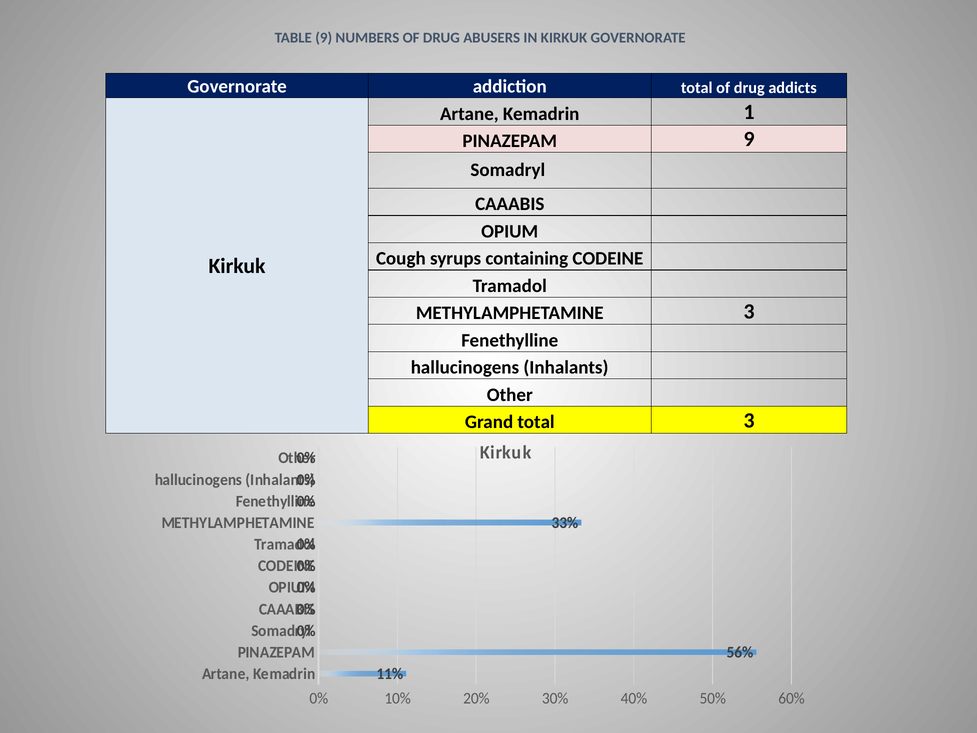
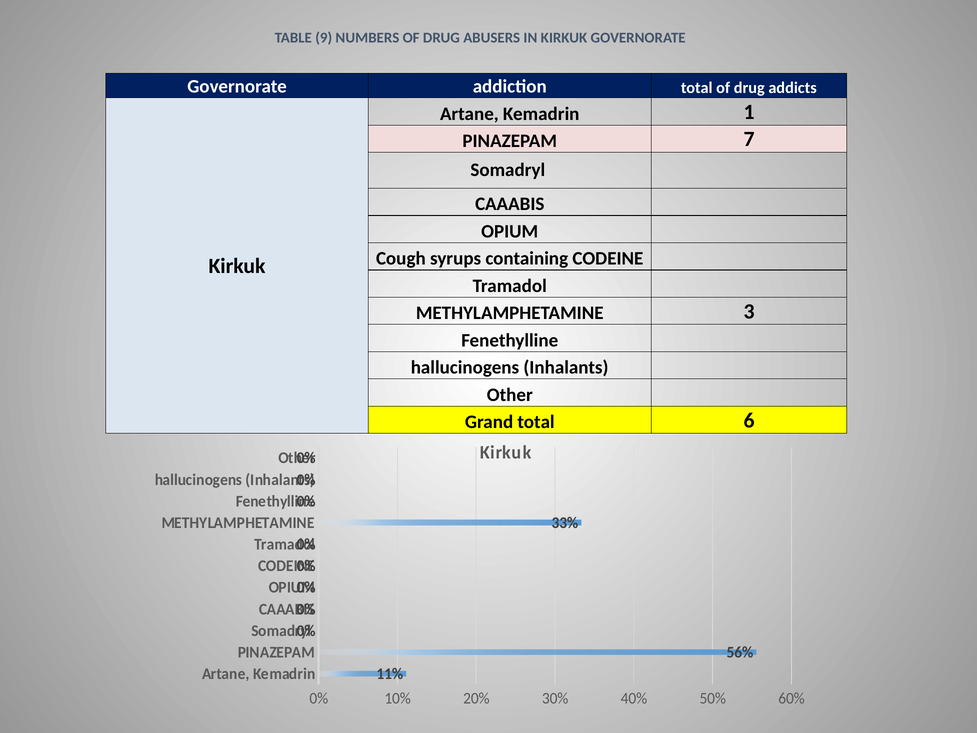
PINAZEPAM 9: 9 -> 7 (749, 139)
total 3: 3 -> 6 (749, 420)
